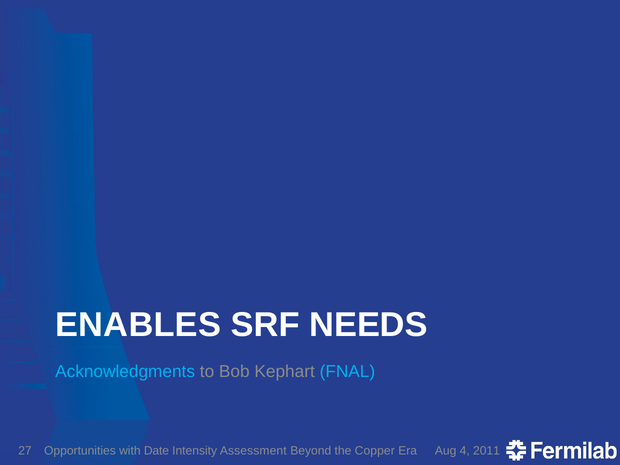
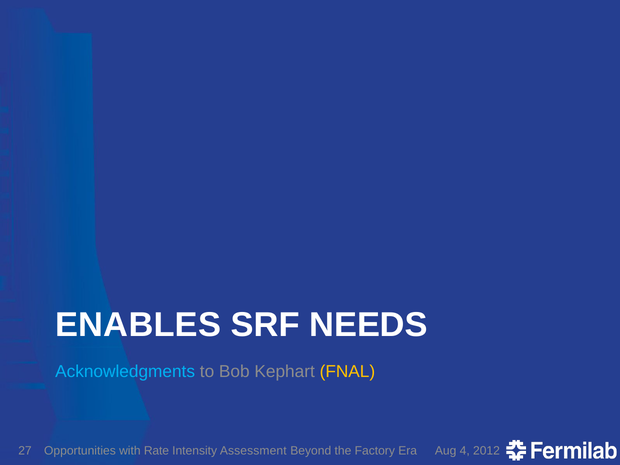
FNAL colour: light blue -> yellow (347, 372)
Date: Date -> Rate (156, 451)
Copper: Copper -> Factory (375, 451)
2011: 2011 -> 2012 (486, 451)
